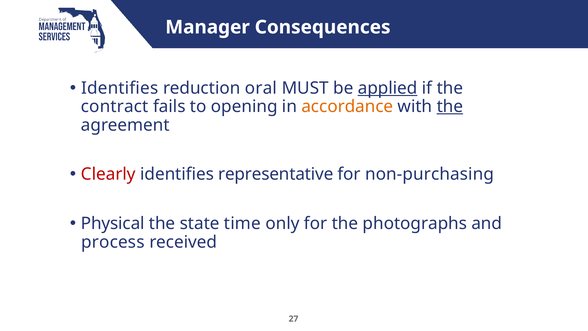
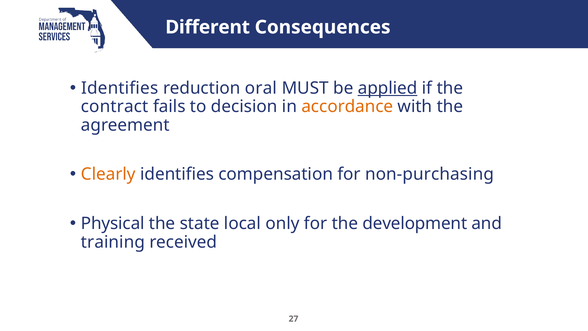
Manager: Manager -> Different (208, 27)
opening: opening -> decision (244, 106)
the underline: present -> none (450, 106)
Clearly colour: red -> orange (108, 174)
representative: representative -> compensation (276, 174)
time: time -> local (242, 223)
photographs: photographs -> development (415, 223)
process: process -> training (113, 242)
